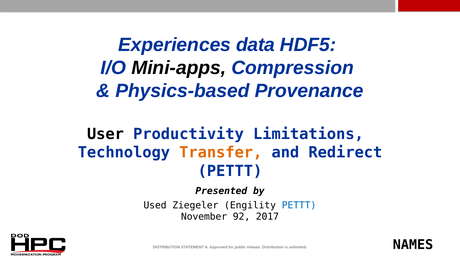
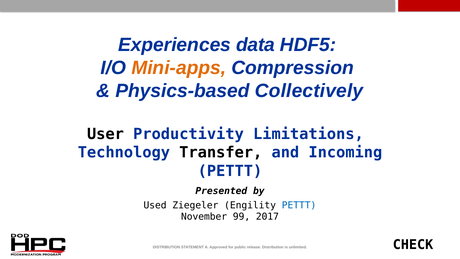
Mini-apps colour: black -> orange (179, 68)
Provenance: Provenance -> Collectively (309, 91)
Transfer colour: orange -> black (221, 152)
Redirect: Redirect -> Incoming (345, 152)
92: 92 -> 99 (241, 217)
NAMES: NAMES -> CHECK (413, 245)
